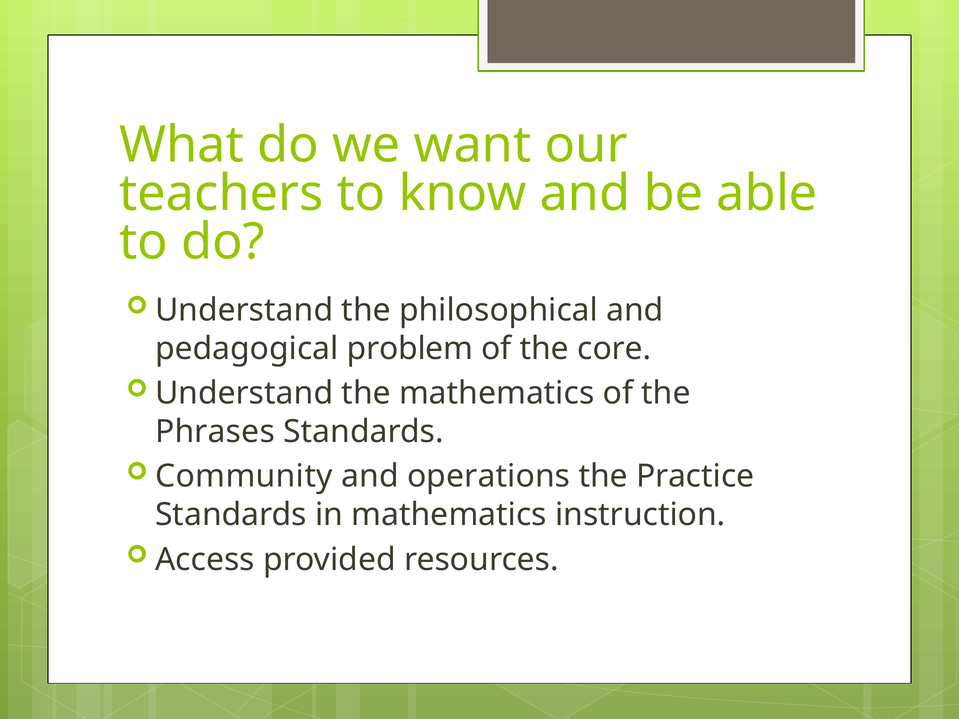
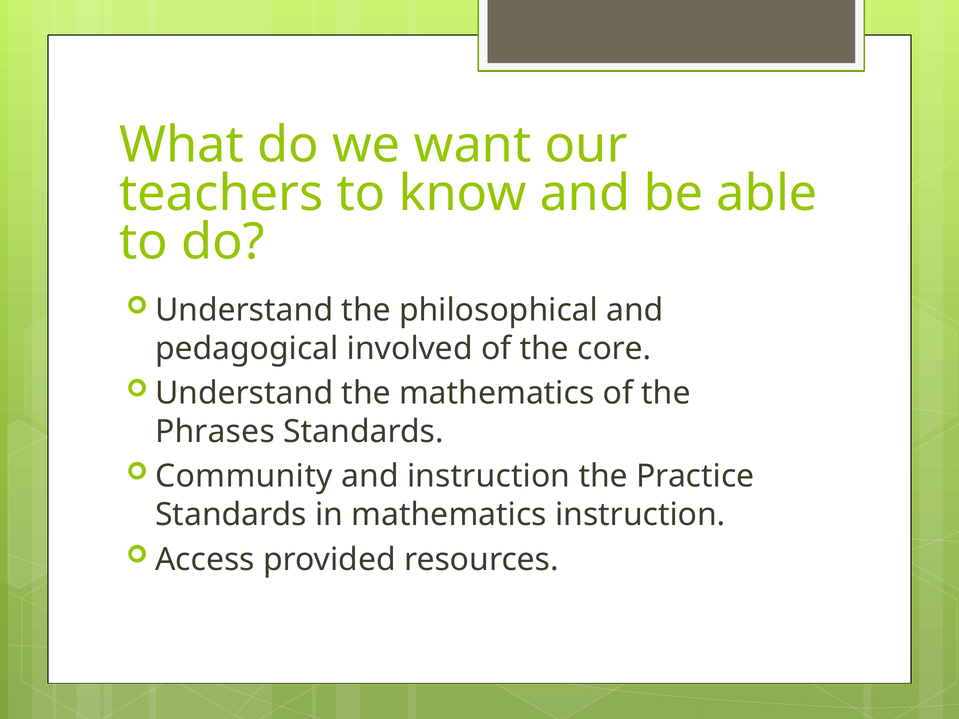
problem: problem -> involved (410, 349)
and operations: operations -> instruction (489, 477)
